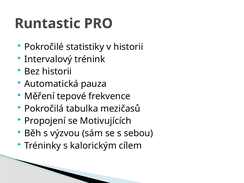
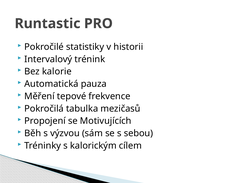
Bez historii: historii -> kalorie (57, 72)
